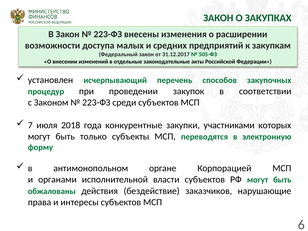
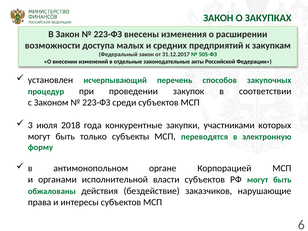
7: 7 -> 3 (30, 125)
